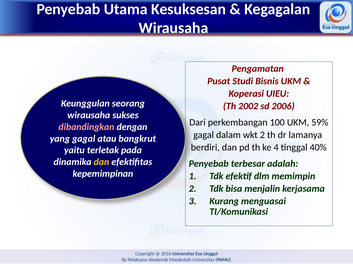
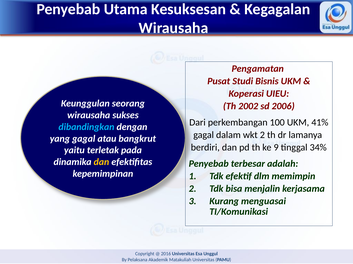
59%: 59% -> 41% (320, 123)
dibandingkan colour: pink -> light blue (86, 127)
4: 4 -> 9 (276, 148)
40%: 40% -> 34% (318, 148)
